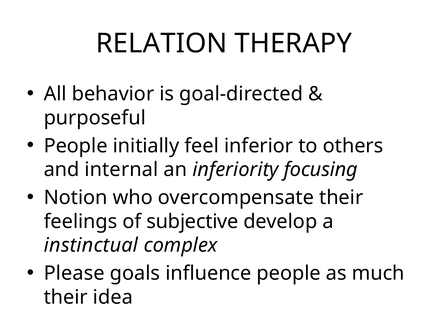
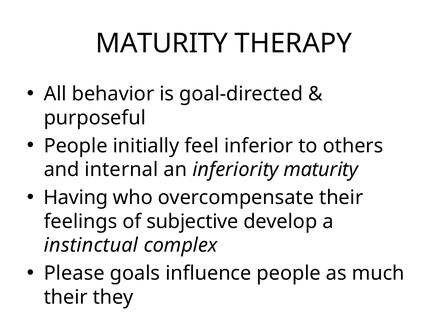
RELATION: RELATION -> MATURITY (162, 43)
inferiority focusing: focusing -> maturity (321, 170)
Notion: Notion -> Having (76, 198)
idea: idea -> they (113, 297)
